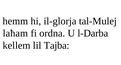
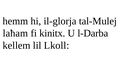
ordna: ordna -> kinitx (52, 33)
Tajba: Tajba -> Lkoll (57, 46)
